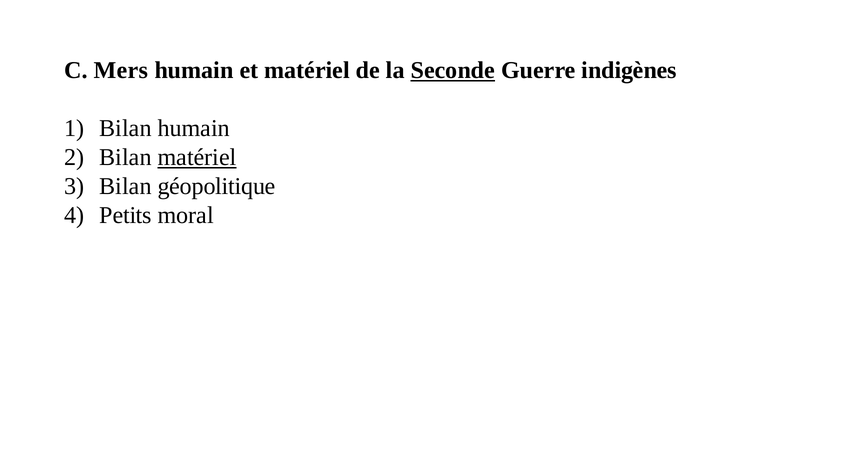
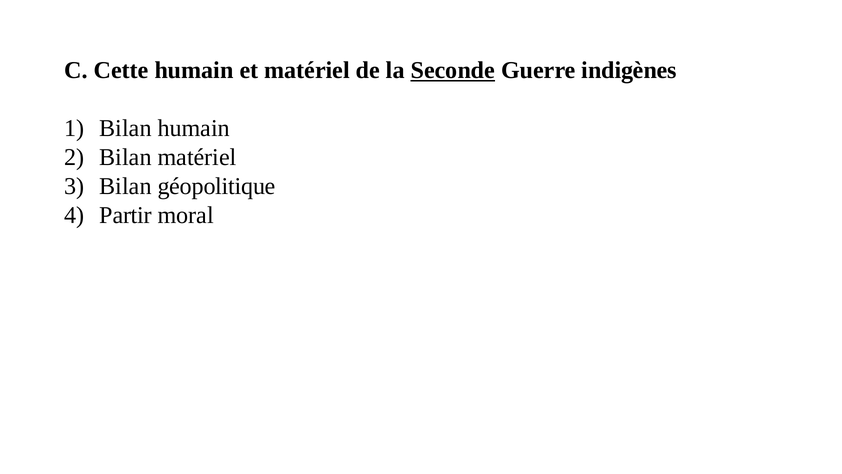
Mers: Mers -> Cette (121, 70)
matériel underline: present -> none (197, 157)
Petits: Petits -> Partir (126, 215)
